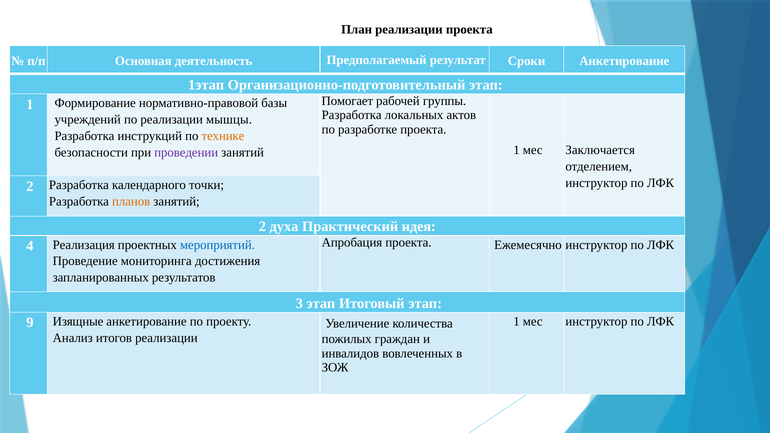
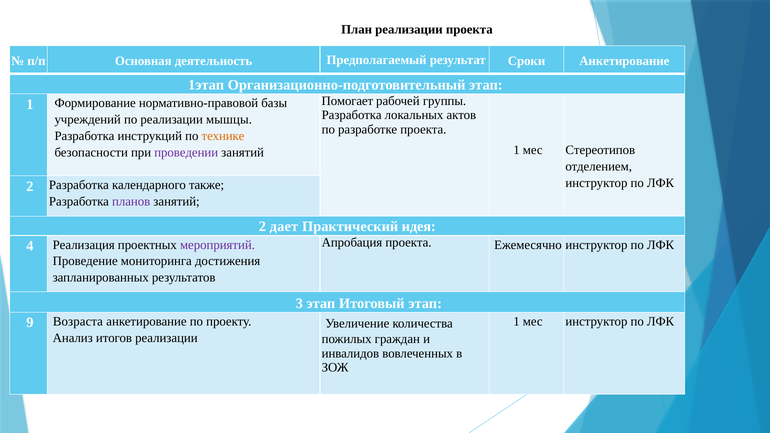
Заключается: Заключается -> Стереотипов (600, 150)
точки: точки -> также (207, 185)
планов colour: orange -> purple (131, 202)
духа: духа -> дает (284, 227)
мероприятий colour: blue -> purple (217, 245)
Изящные: Изящные -> Возраста (78, 322)
